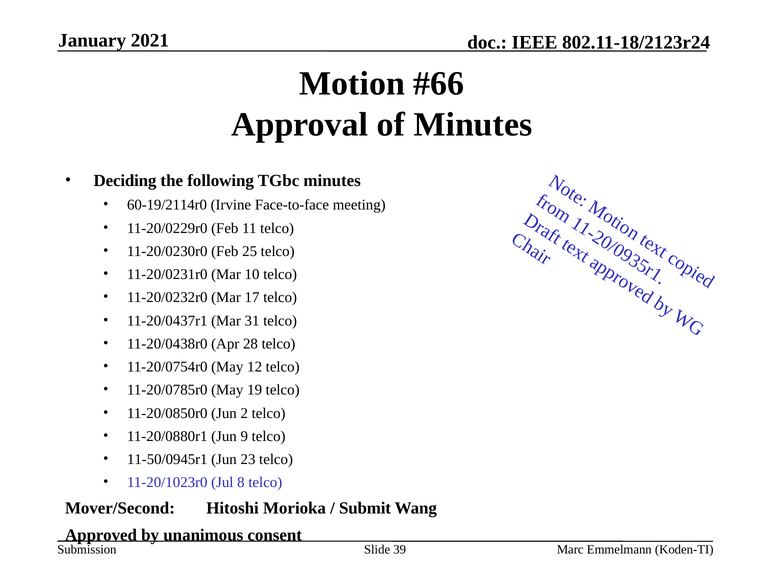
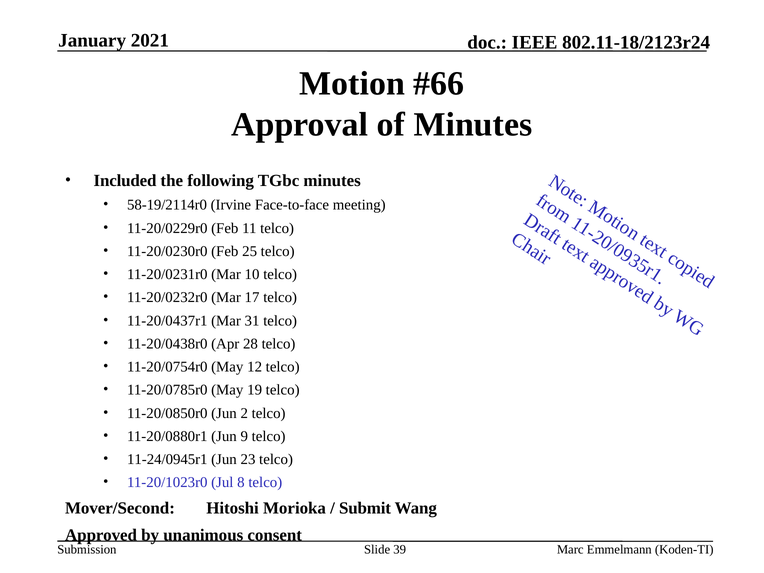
Deciding: Deciding -> Included (125, 181)
60-19/2114r0: 60-19/2114r0 -> 58-19/2114r0 (167, 205)
11-50/0945r1: 11-50/0945r1 -> 11-24/0945r1 (167, 459)
